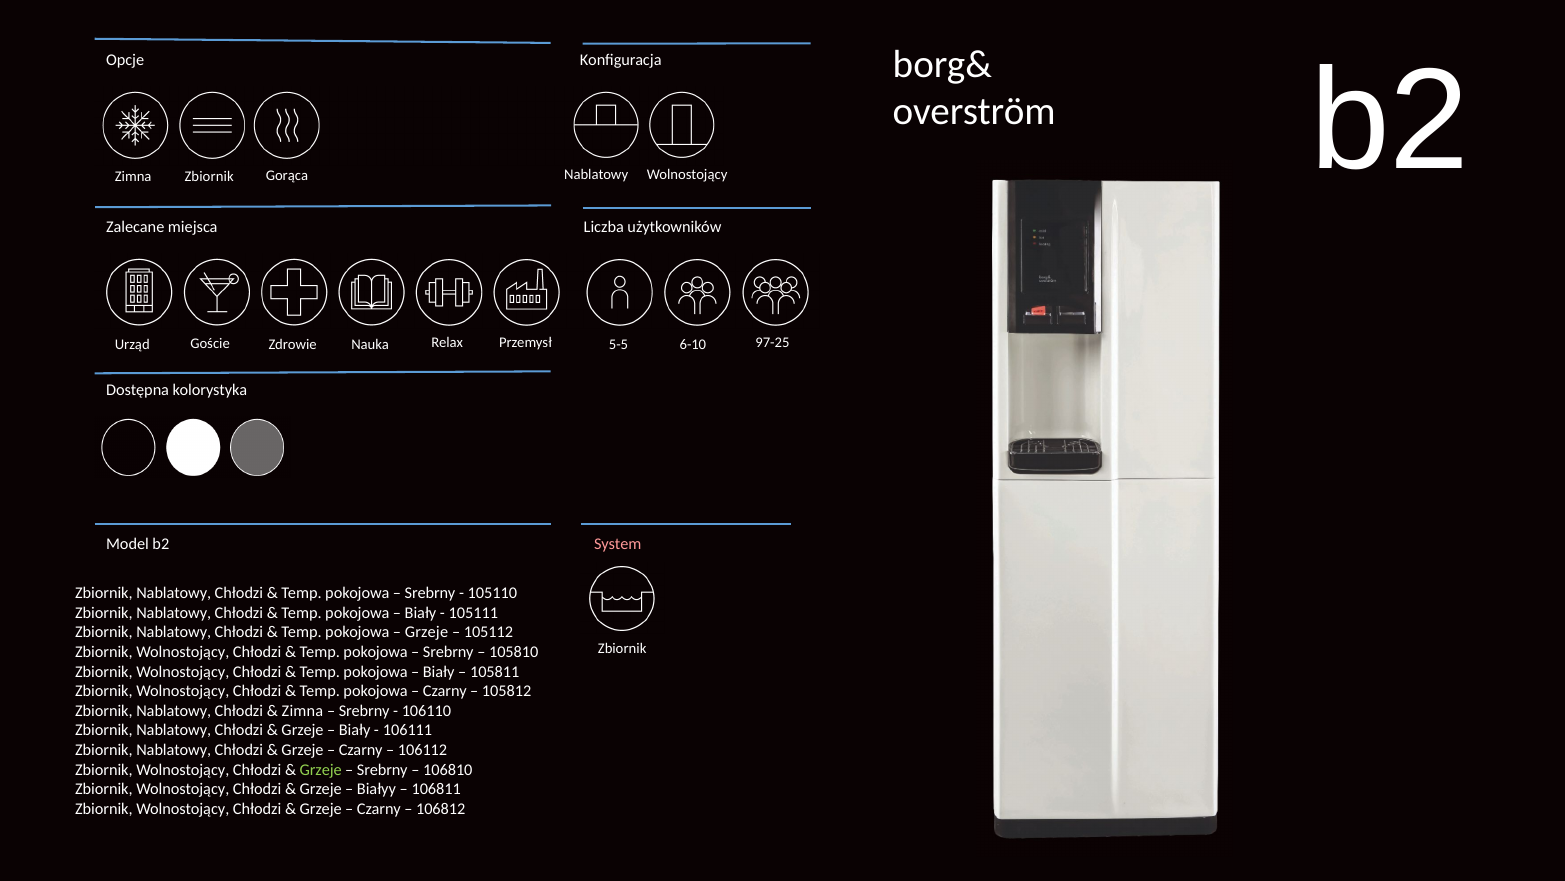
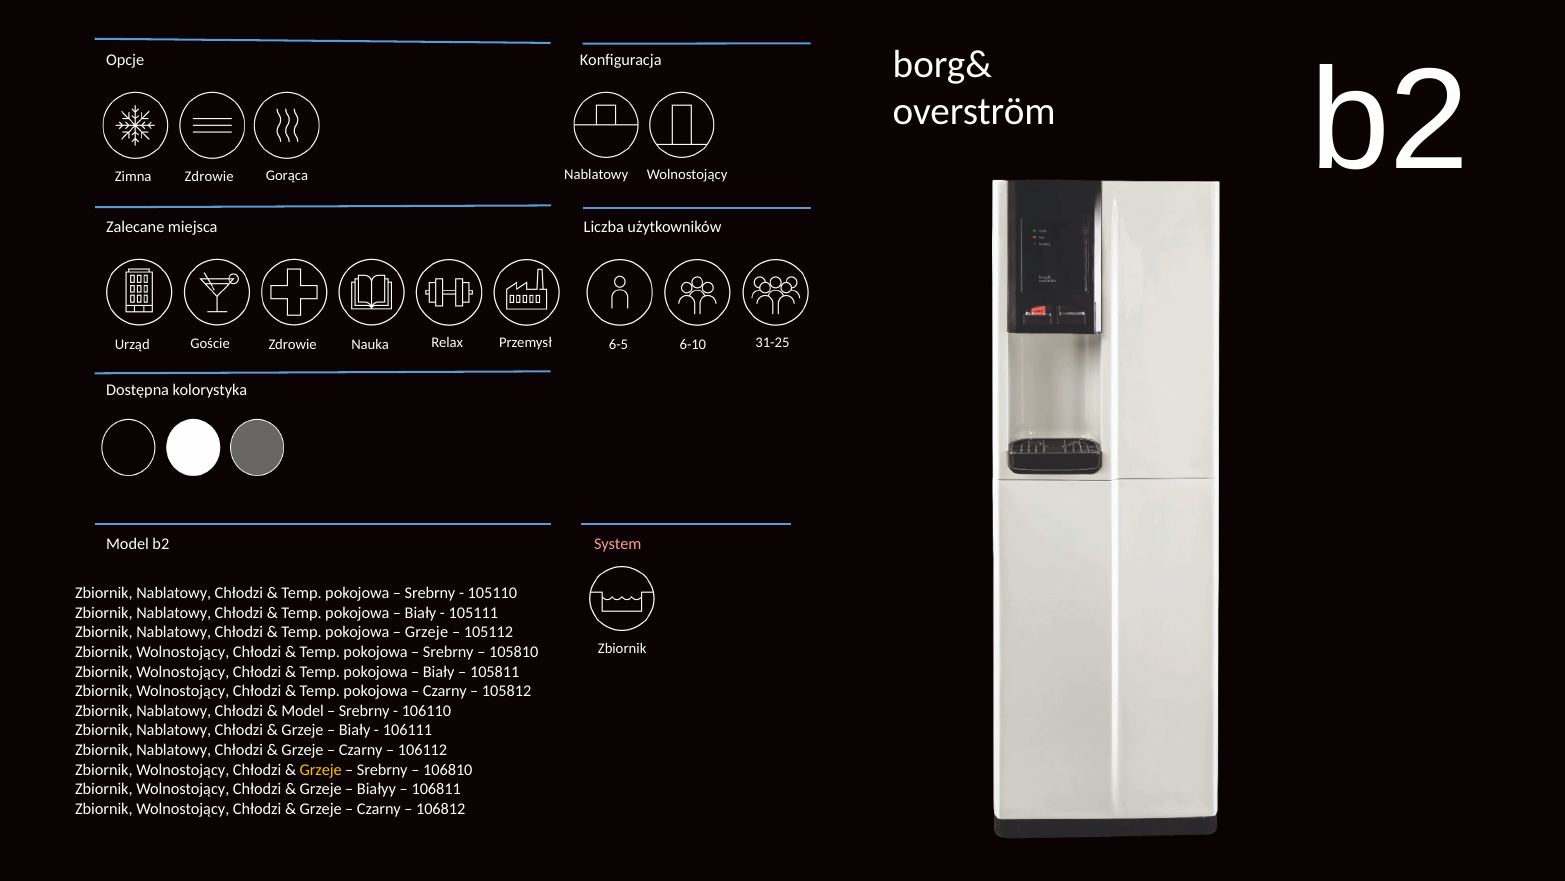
Zimna Zbiornik: Zbiornik -> Zdrowie (209, 176)
5-5: 5-5 -> 6-5 (619, 345)
97-25: 97-25 -> 31-25 (772, 343)
Zimna: Zimna -> Model (303, 710)
Grzeje colour: light green -> yellow (321, 769)
